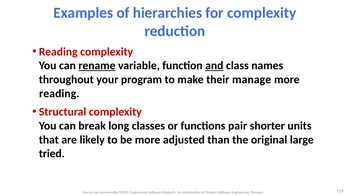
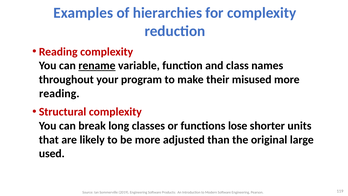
and underline: present -> none (214, 66)
manage: manage -> misused (252, 79)
pair: pair -> lose (238, 126)
tried: tried -> used (52, 153)
